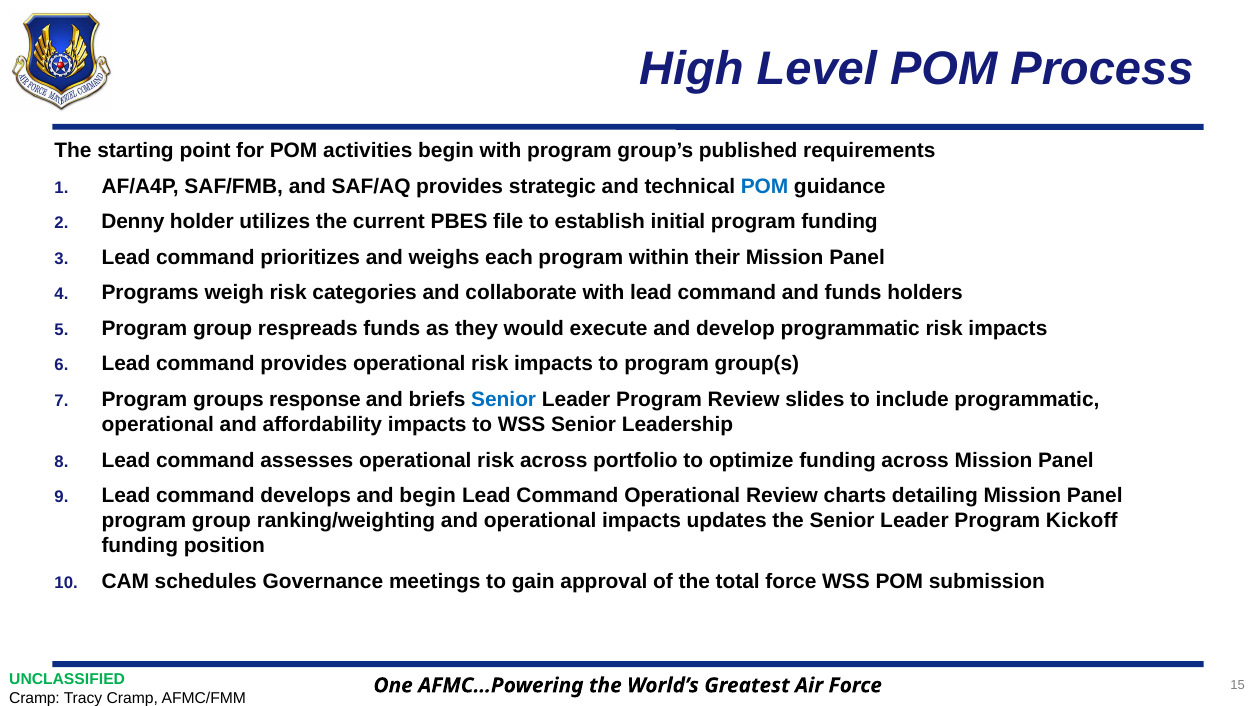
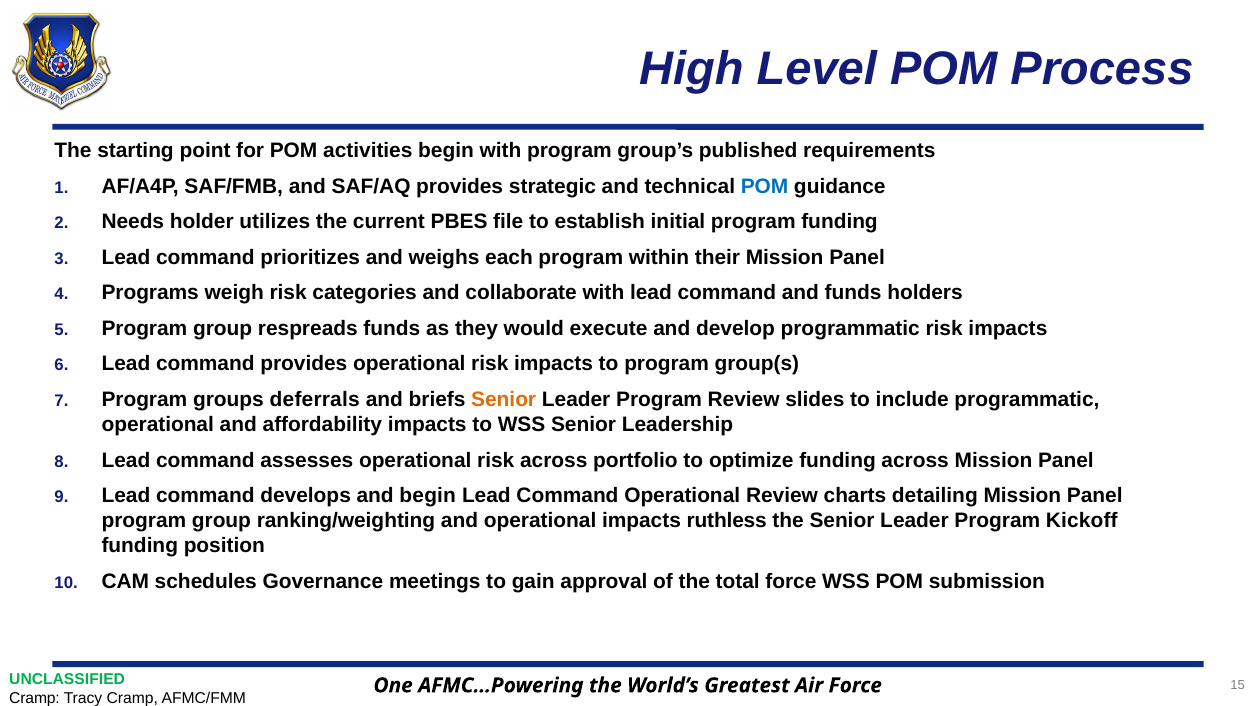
Denny: Denny -> Needs (133, 222)
response: response -> deferrals (315, 400)
Senior colour: blue -> orange (504, 400)
updates: updates -> ruthless (727, 521)
